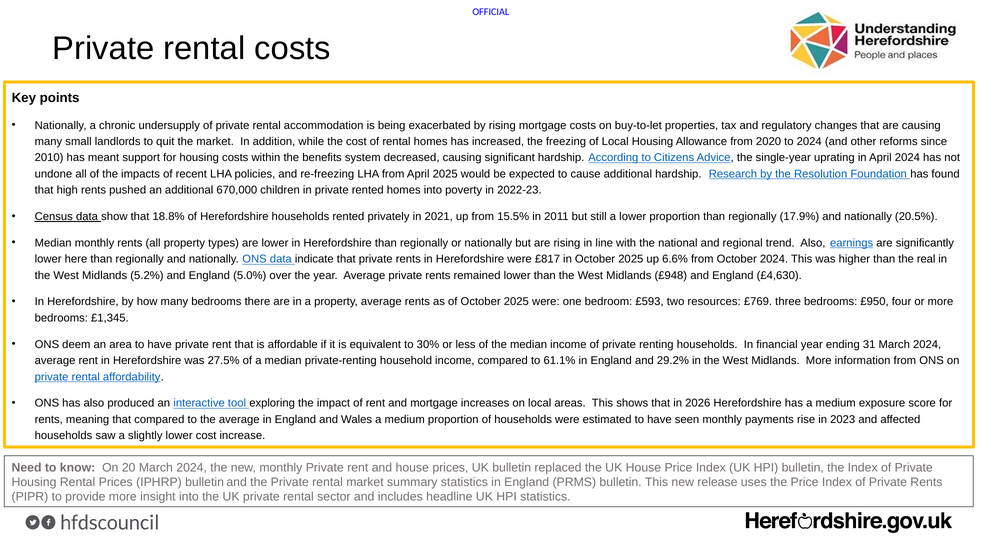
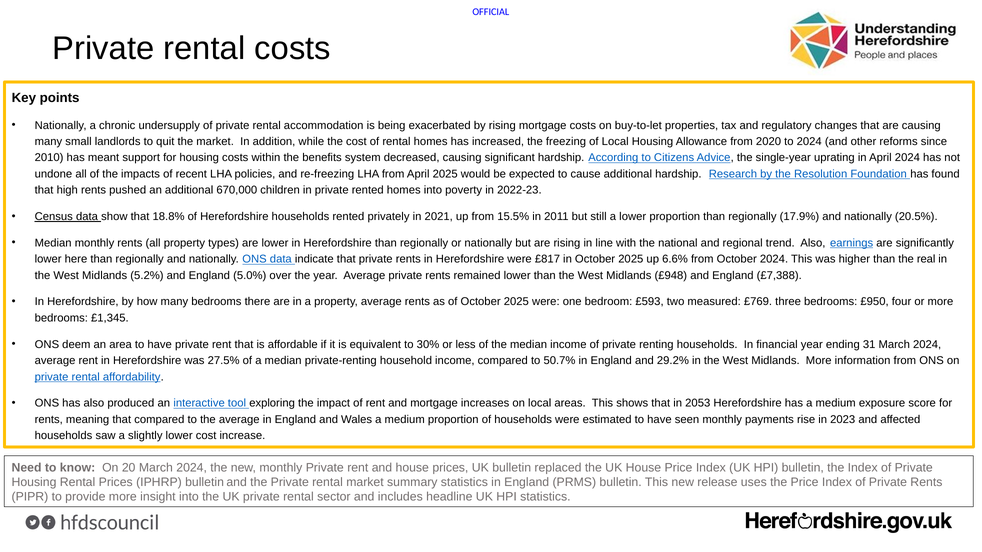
£4,630: £4,630 -> £7,388 (779, 276)
resources: resources -> measured (714, 302)
61.1%: 61.1% -> 50.7% (559, 361)
2026: 2026 -> 2053 (698, 404)
